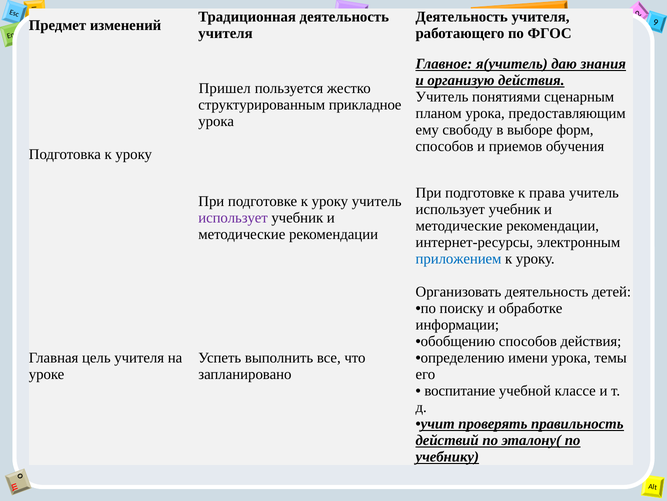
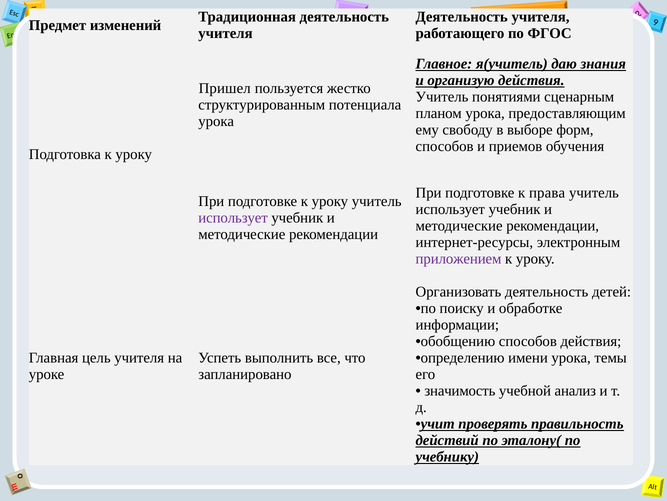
прикладное: прикладное -> потенциала (365, 105)
приложением colour: blue -> purple (459, 259)
воспитание: воспитание -> значимость (460, 390)
классе: классе -> анализ (575, 390)
